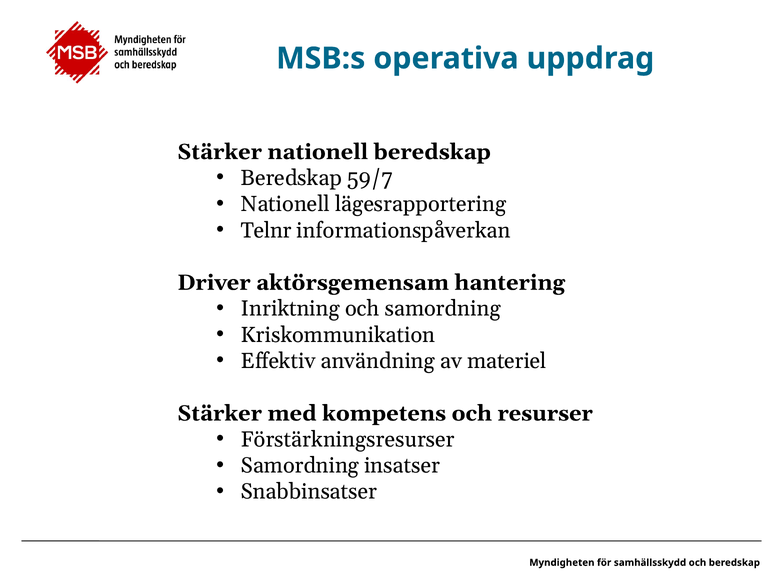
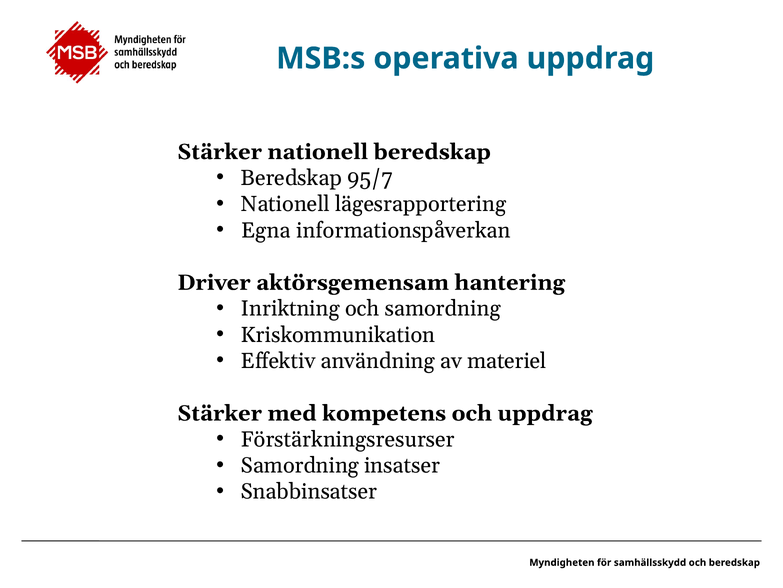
59/7: 59/7 -> 95/7 (370, 178)
Telnr: Telnr -> Egna (266, 230)
och resurser: resurser -> uppdrag (545, 413)
